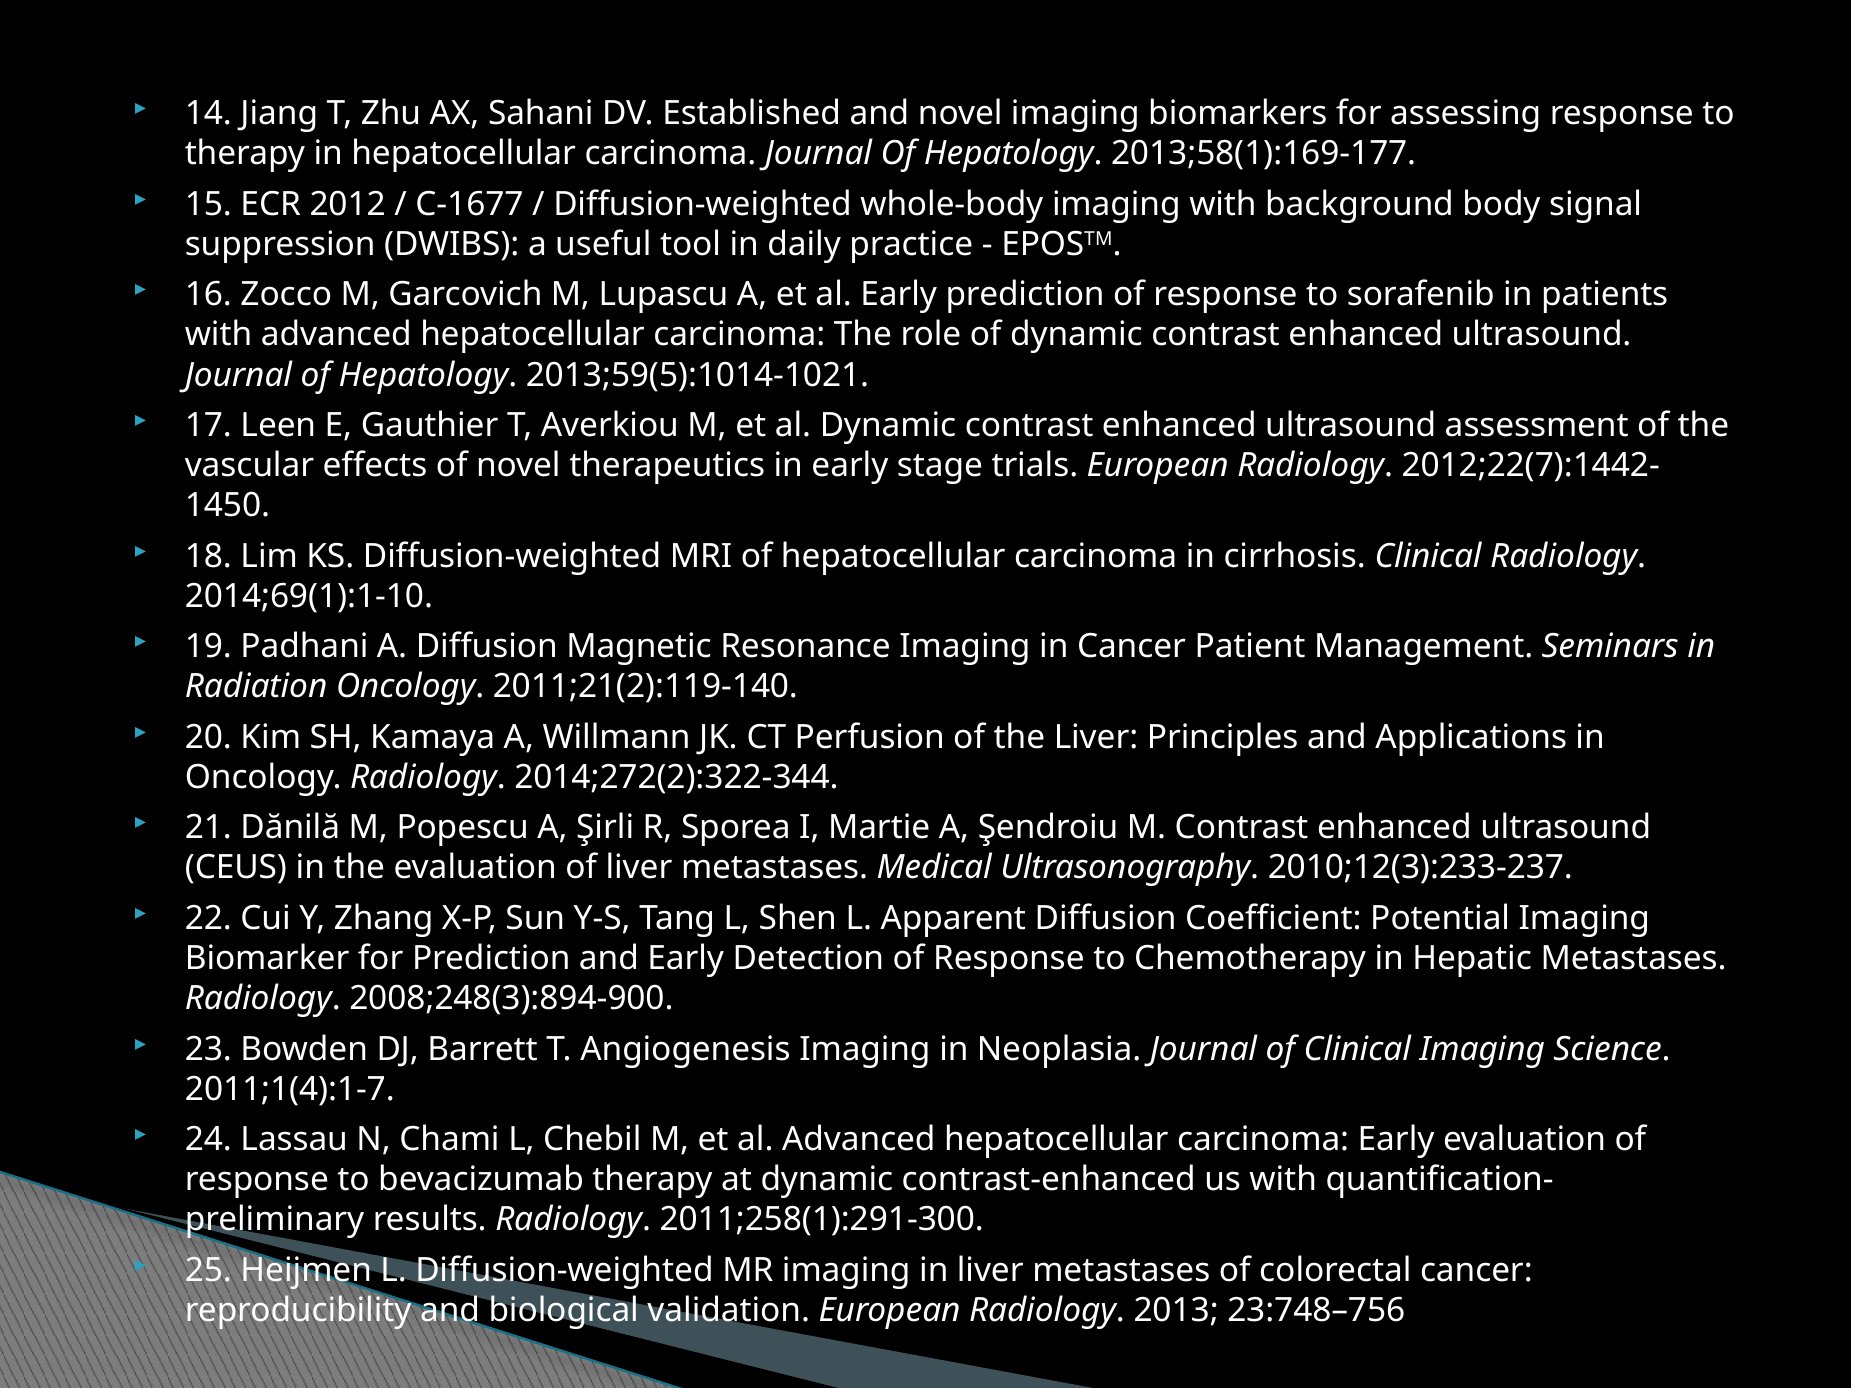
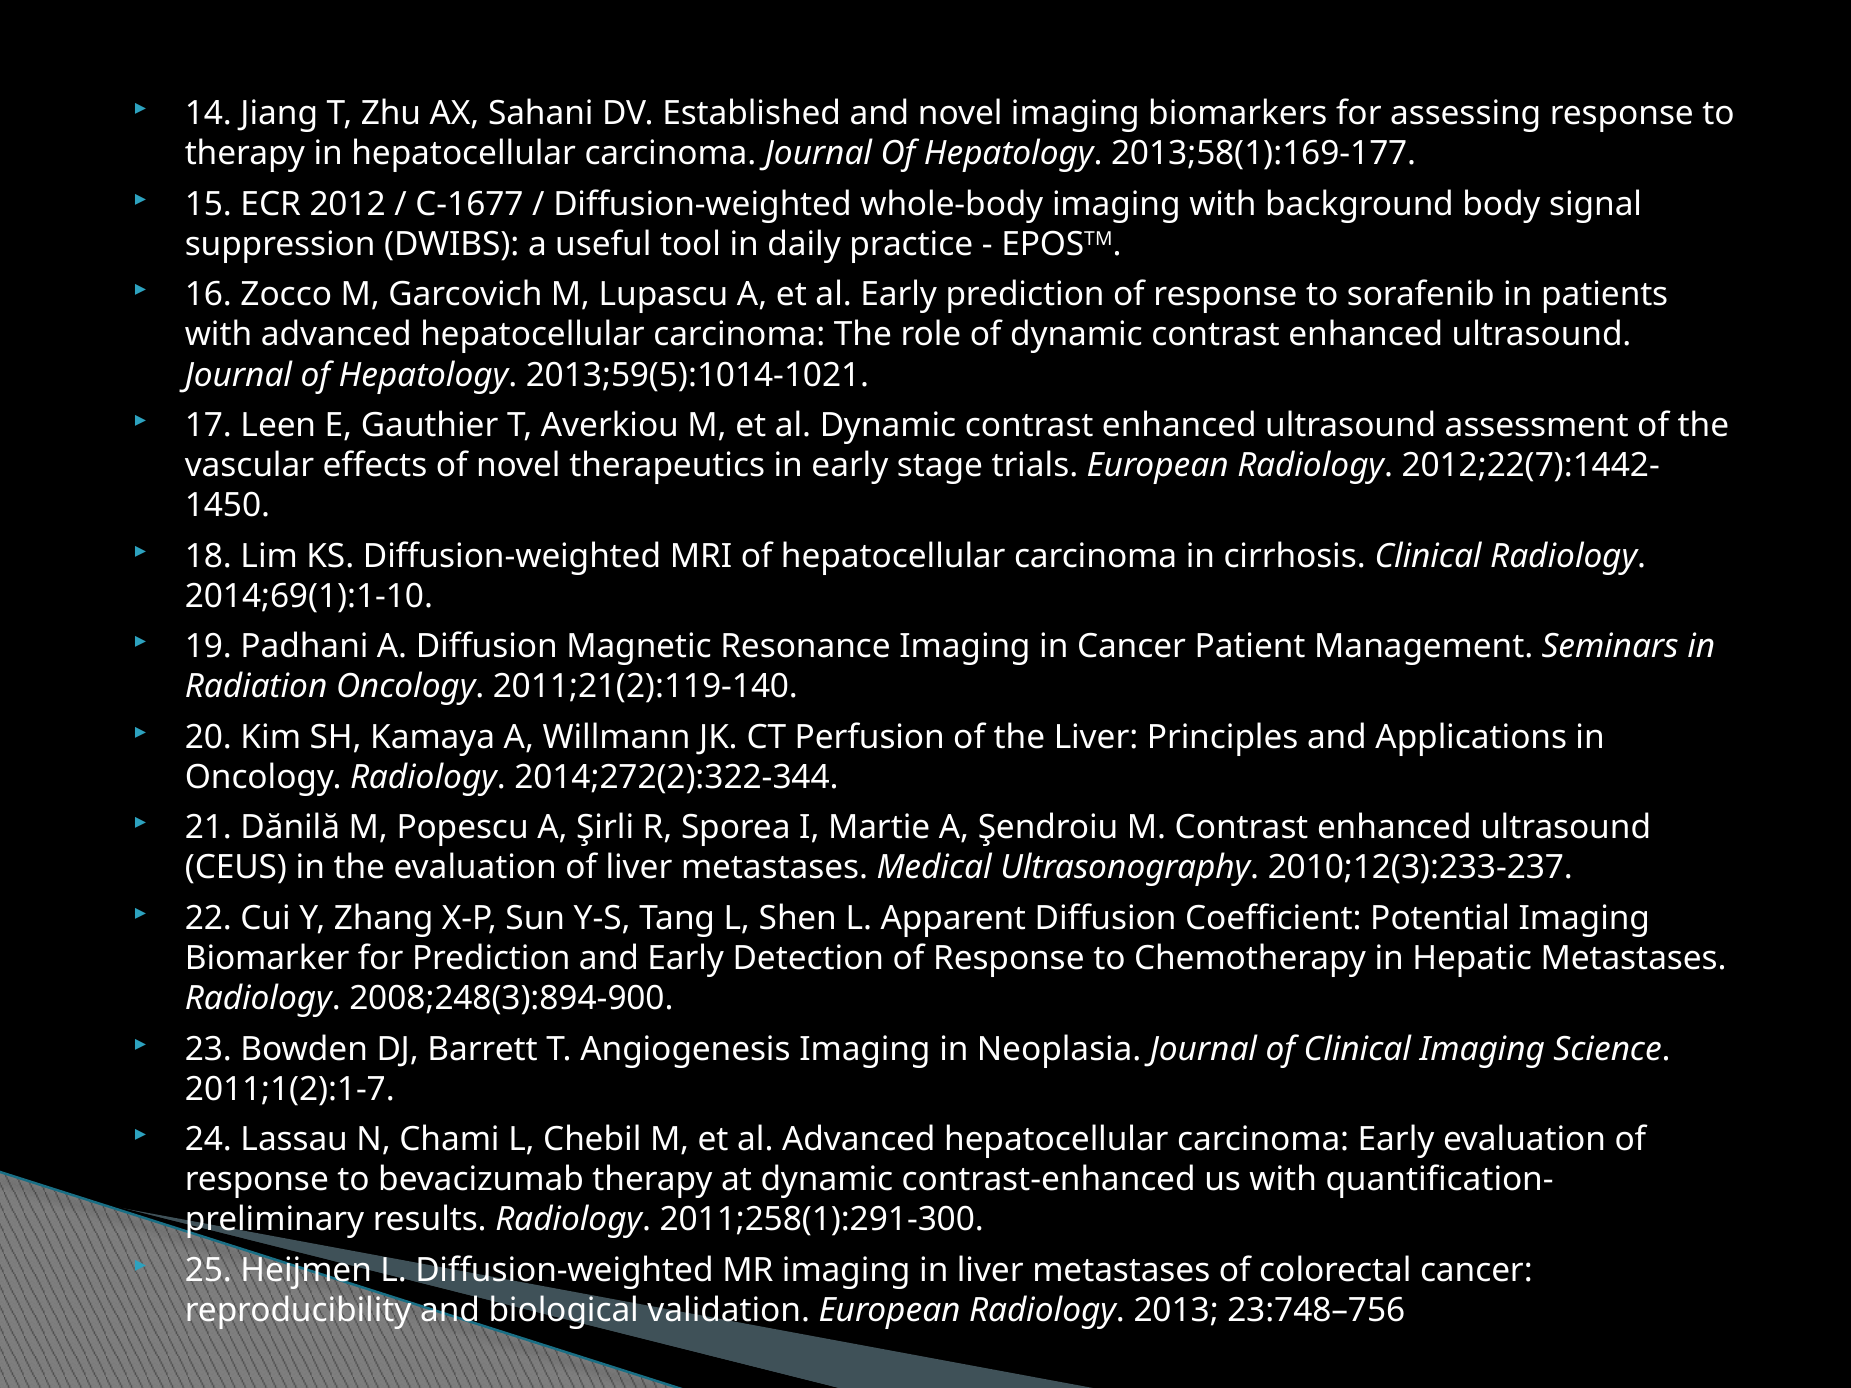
2011;1(4):1-7: 2011;1(4):1-7 -> 2011;1(2):1-7 (290, 1089)
